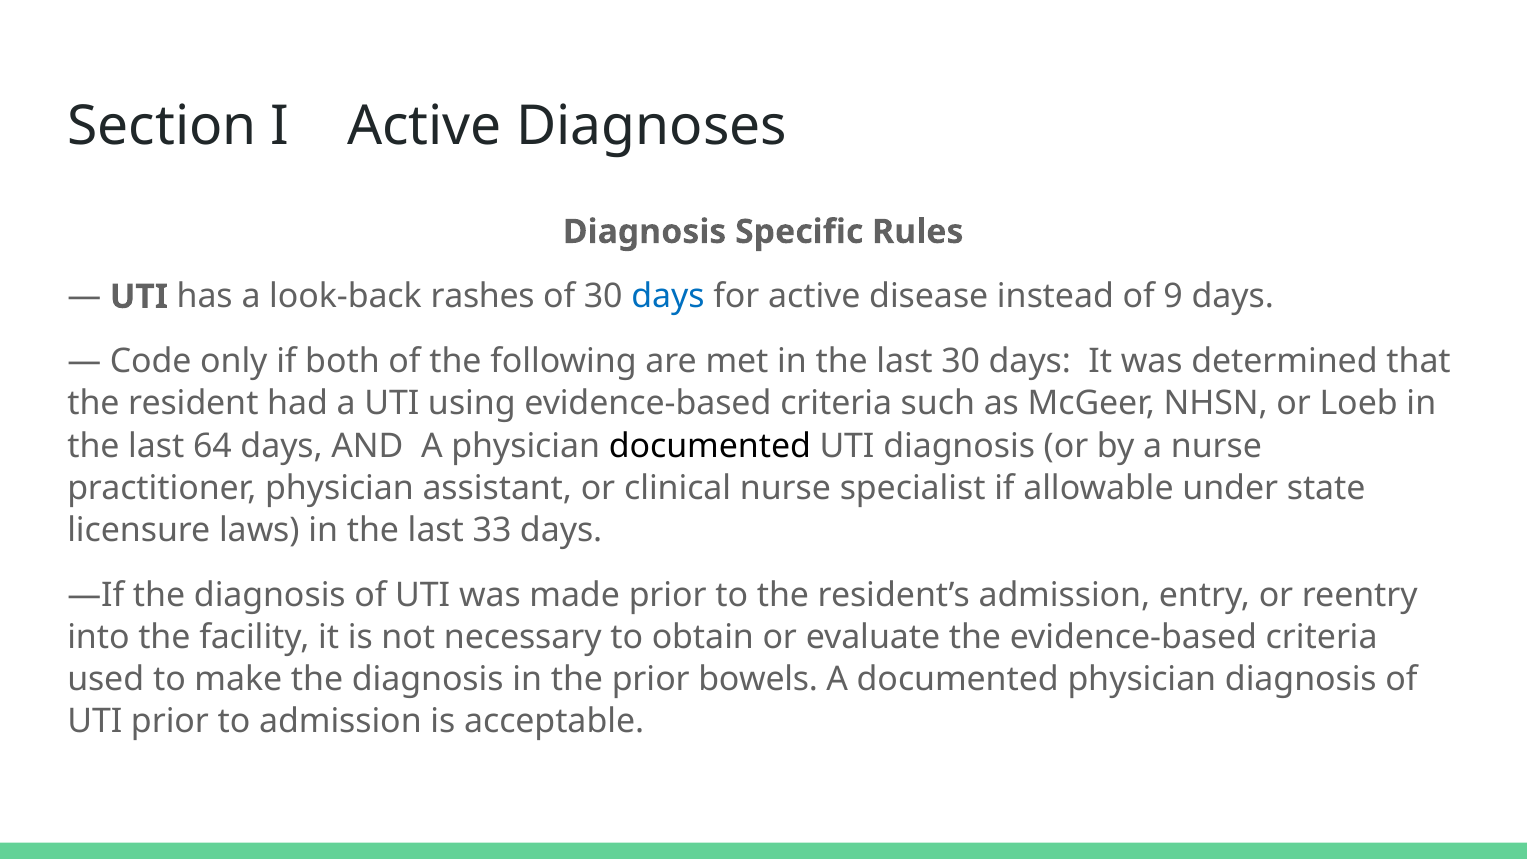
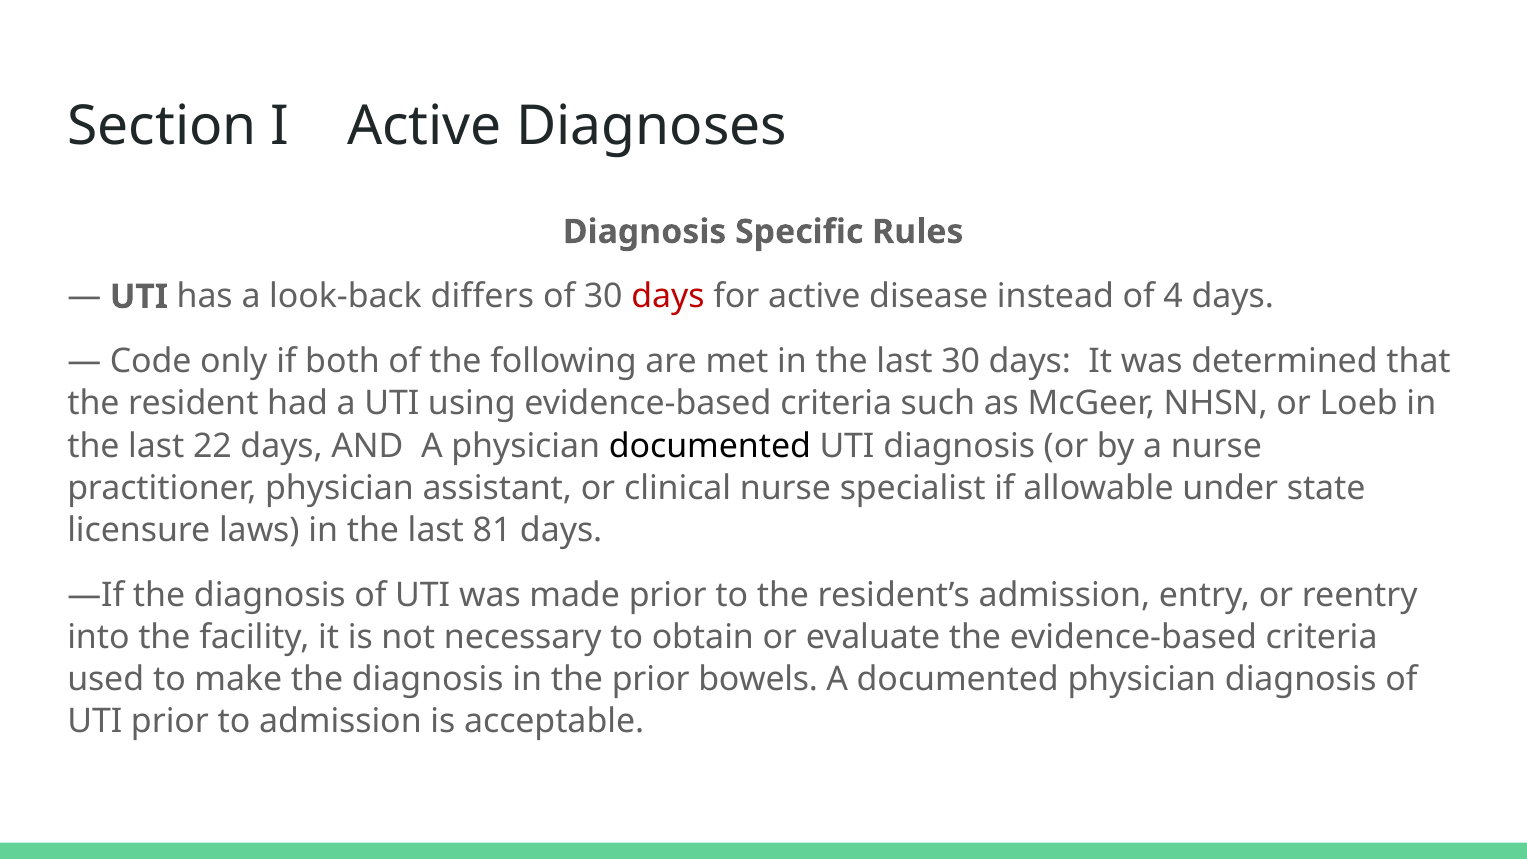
rashes: rashes -> differs (482, 297)
days colour: blue -> red (668, 297)
9: 9 -> 4 (1173, 297)
64: 64 -> 22 (213, 446)
33: 33 -> 81 (492, 530)
